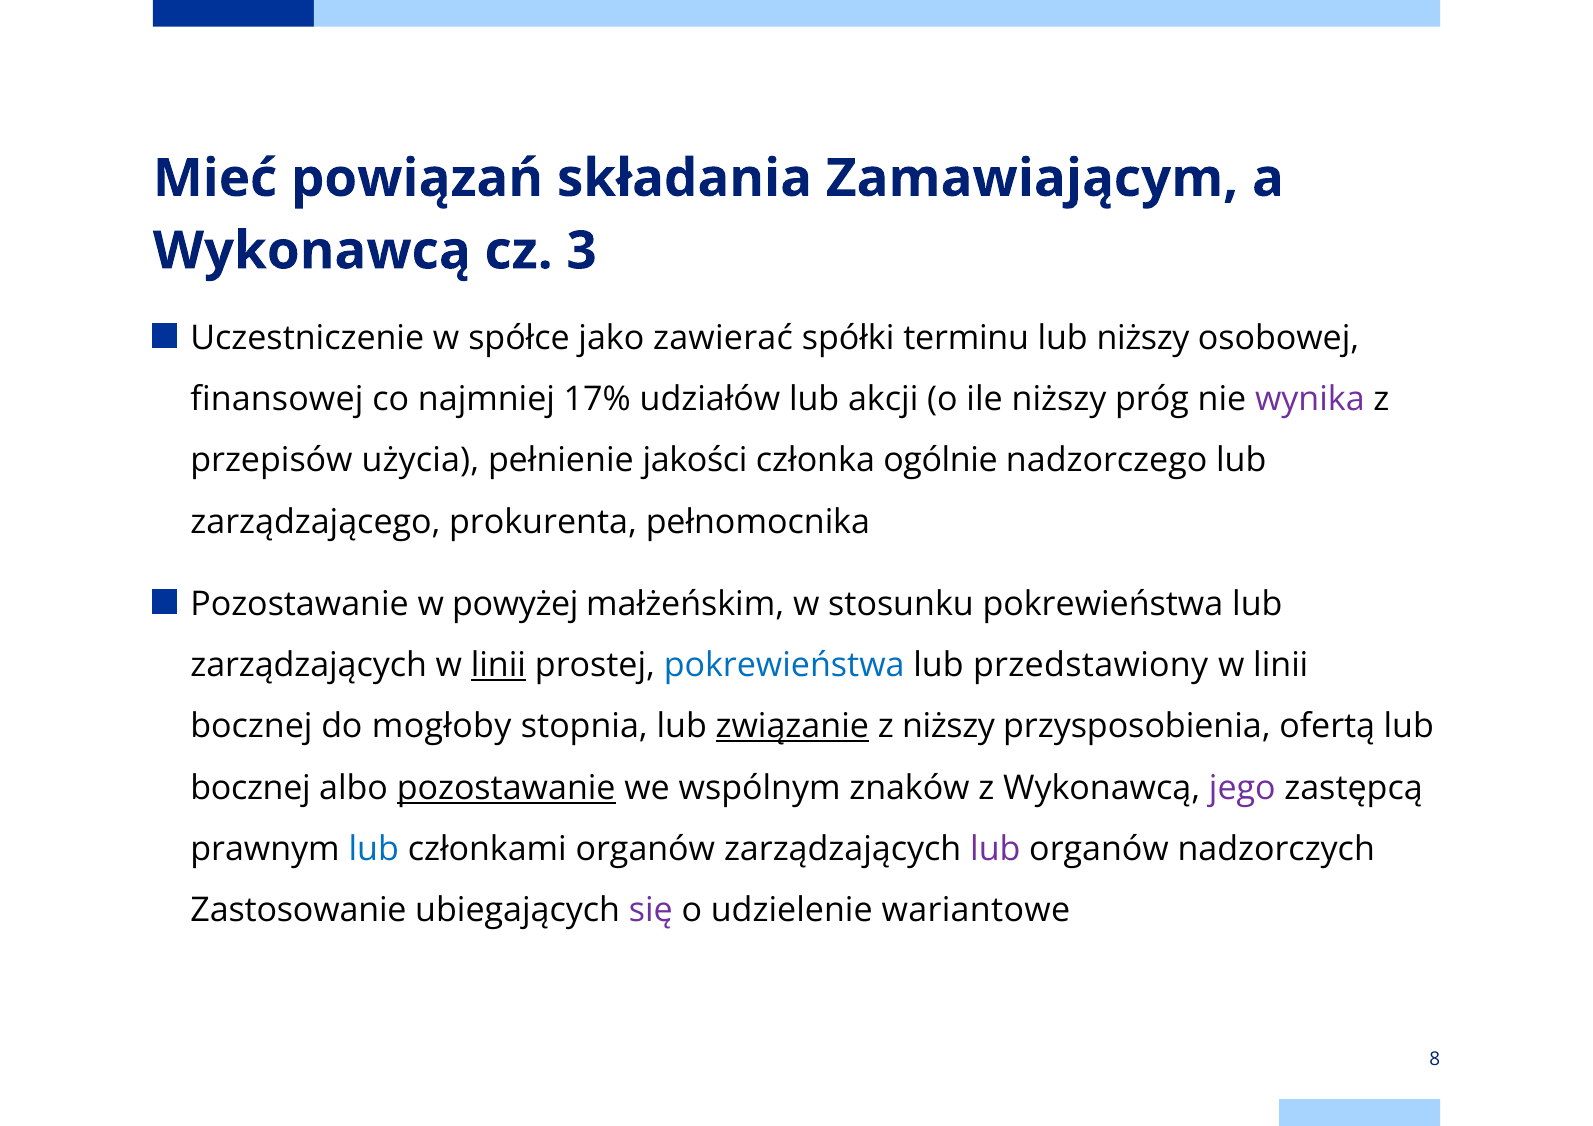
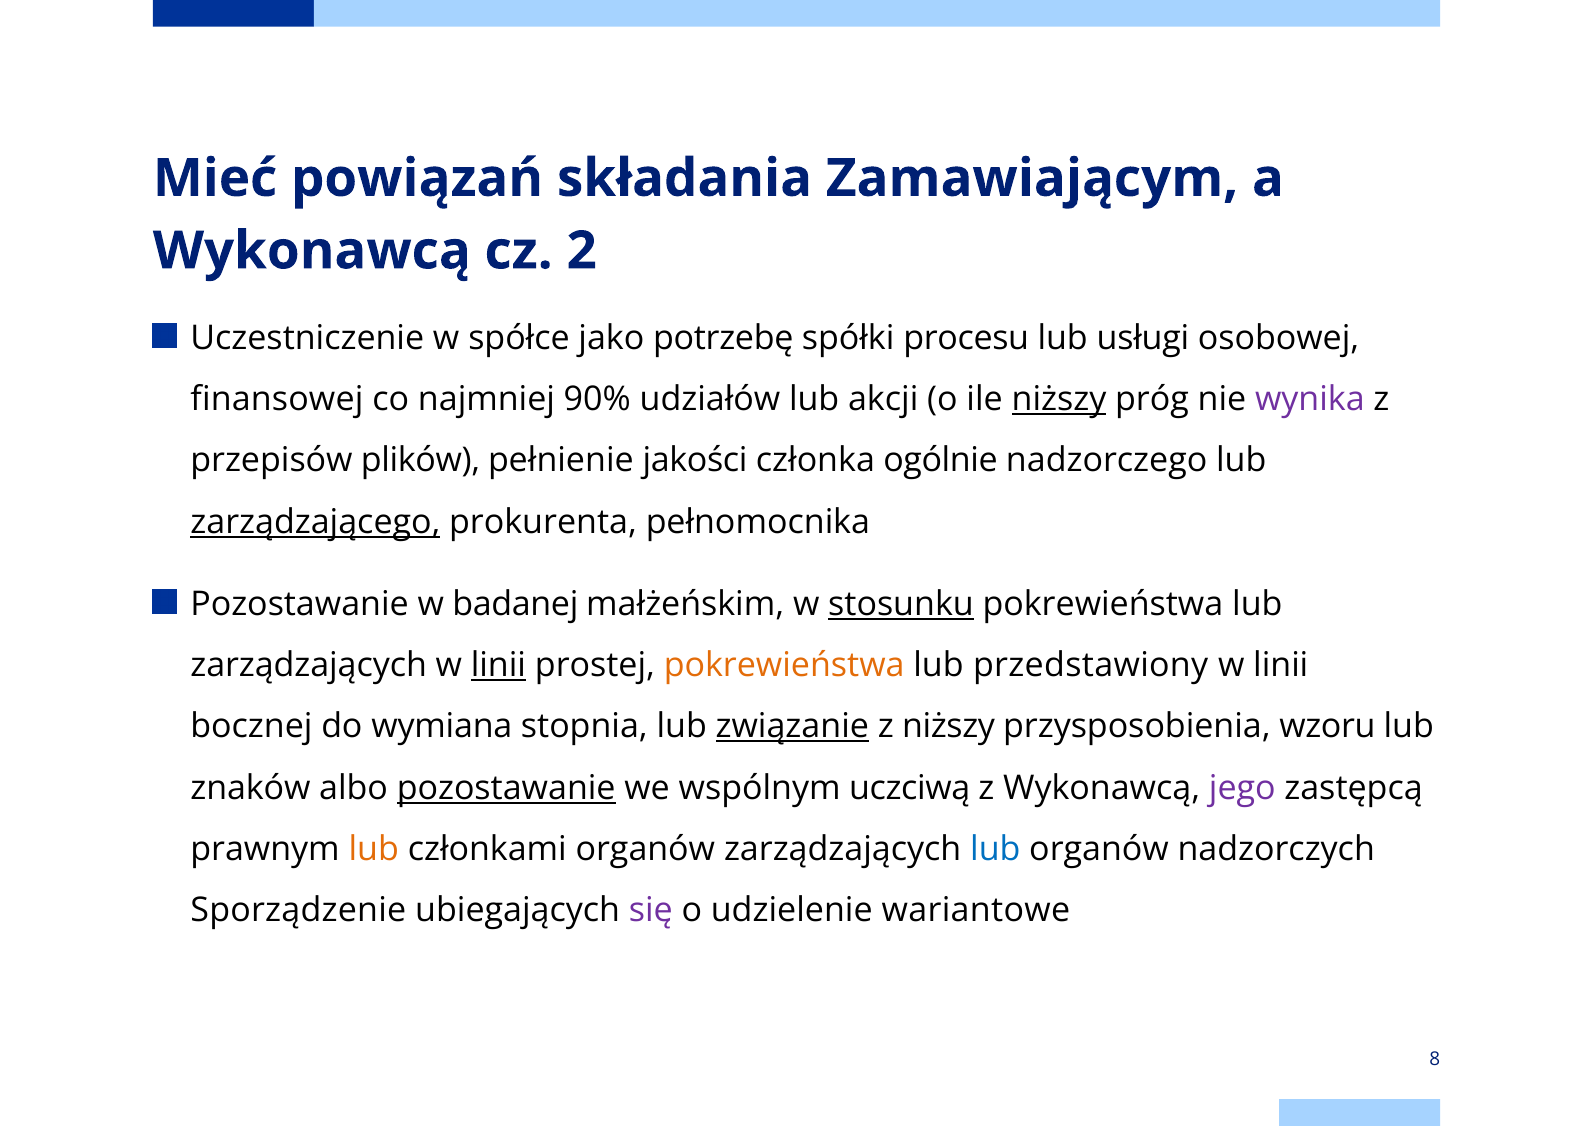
3: 3 -> 2 (582, 251)
zawierać: zawierać -> potrzebę (723, 338)
terminu: terminu -> procesu (966, 338)
lub niższy: niższy -> usługi (1143, 338)
17%: 17% -> 90% (597, 400)
niższy underline: none -> present (1059, 400)
użycia: użycia -> plików (421, 461)
zarządzającego underline: none -> present (315, 522)
powyżej: powyżej -> badanej (515, 604)
stosunku underline: none -> present (901, 604)
pokrewieństwa colour: blue -> orange (784, 666)
mogłoby: mogłoby -> wymiana (442, 727)
ofertą: ofertą -> wzoru (1327, 727)
bocznej: bocznej -> znaków (250, 788)
znaków: znaków -> uczciwą (910, 788)
lub colour: blue -> orange (374, 850)
lub colour: purple -> blue (995, 850)
Zastosowanie: Zastosowanie -> Sporządzenie (298, 911)
